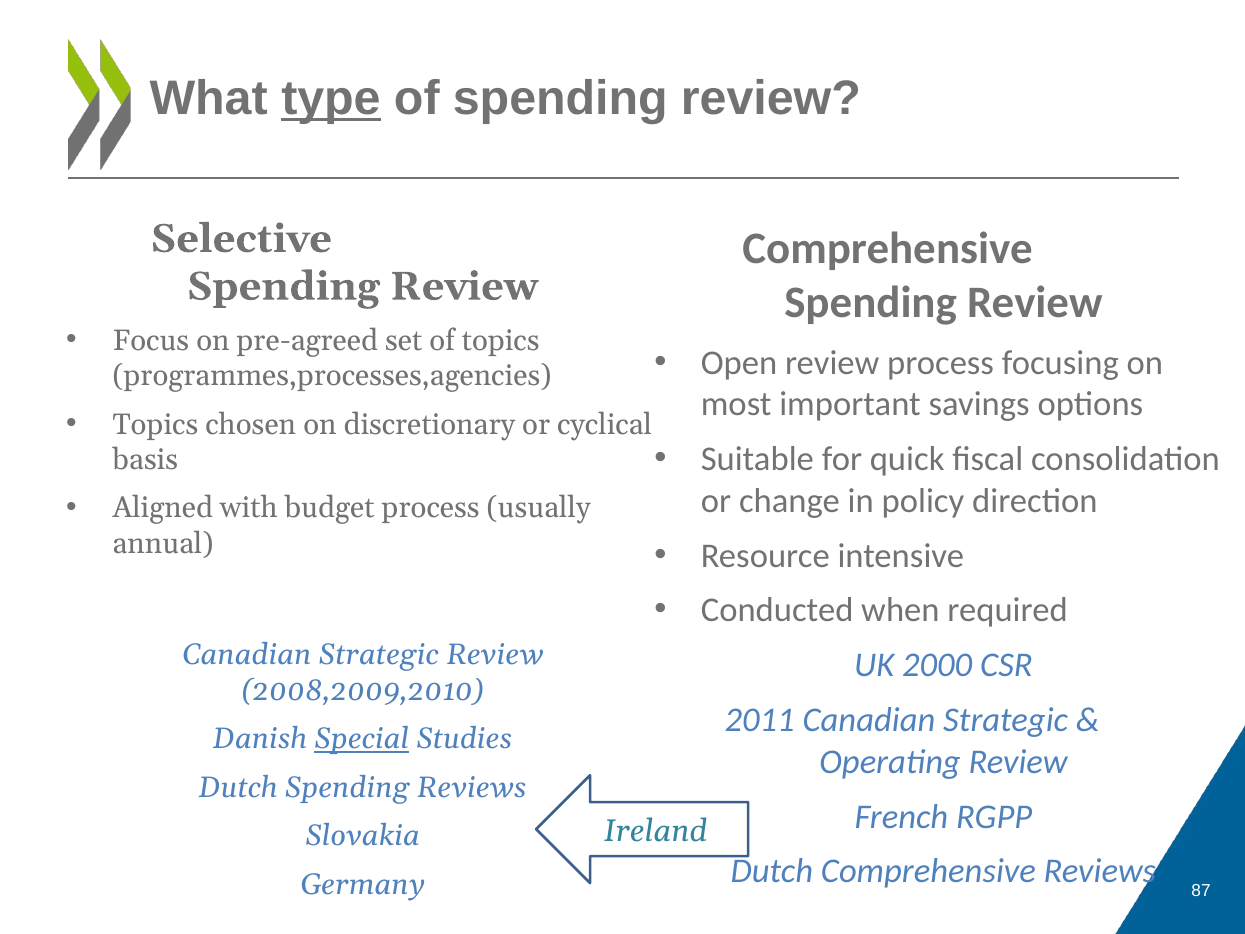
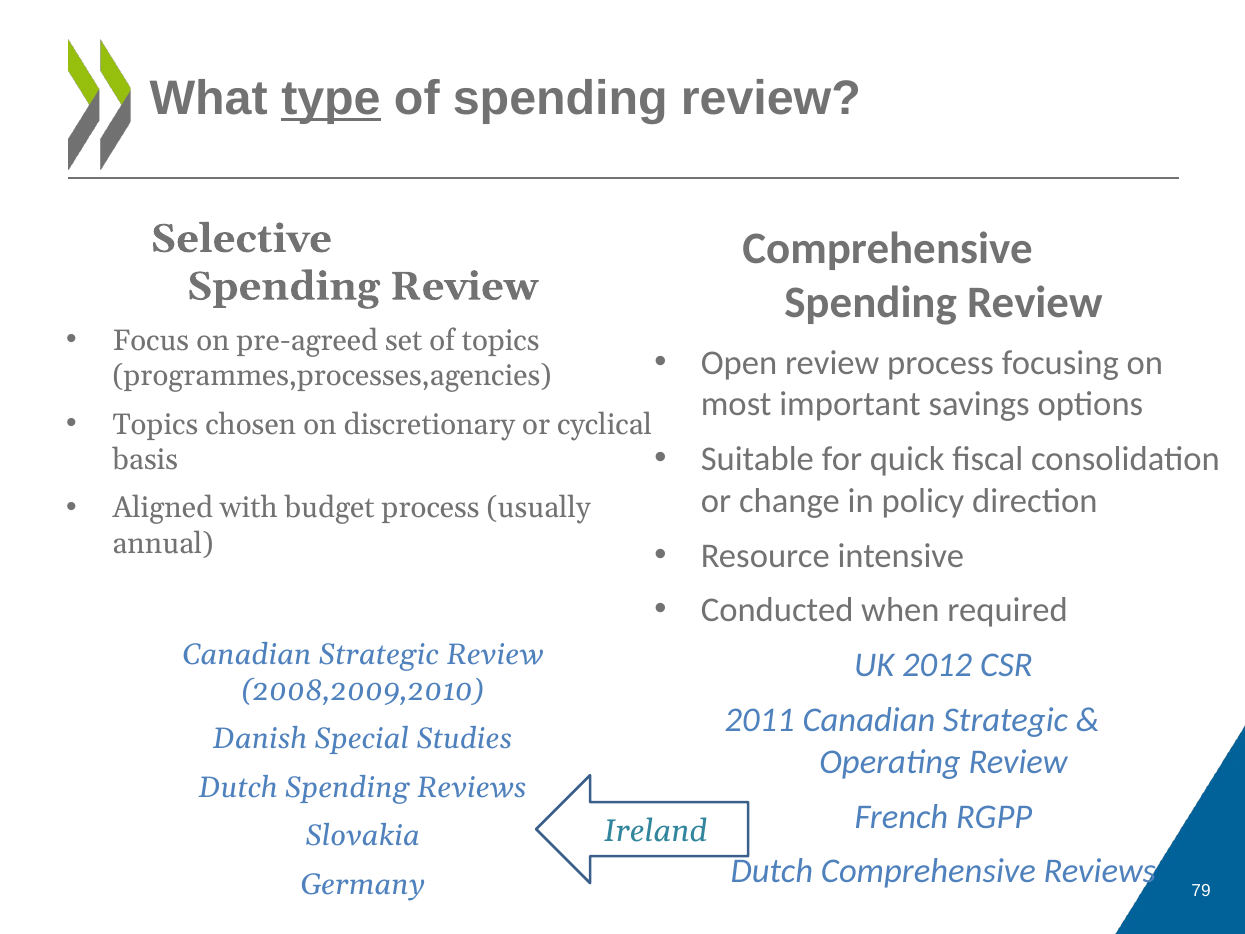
2000: 2000 -> 2012 (937, 665)
Special underline: present -> none (362, 739)
87: 87 -> 79 (1201, 891)
